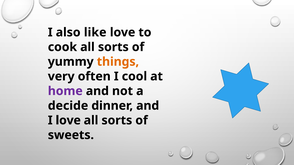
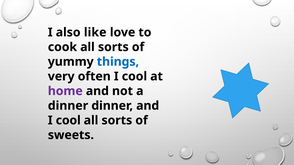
things colour: orange -> blue (118, 62)
decide: decide -> dinner (68, 106)
love: love -> cool (68, 121)
